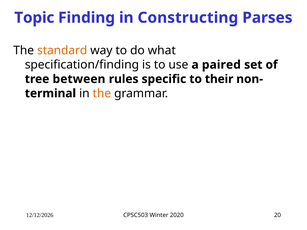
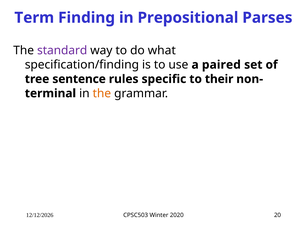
Topic: Topic -> Term (34, 18)
Constructing: Constructing -> Prepositional (188, 18)
standard colour: orange -> purple (62, 50)
between: between -> sentence (79, 79)
